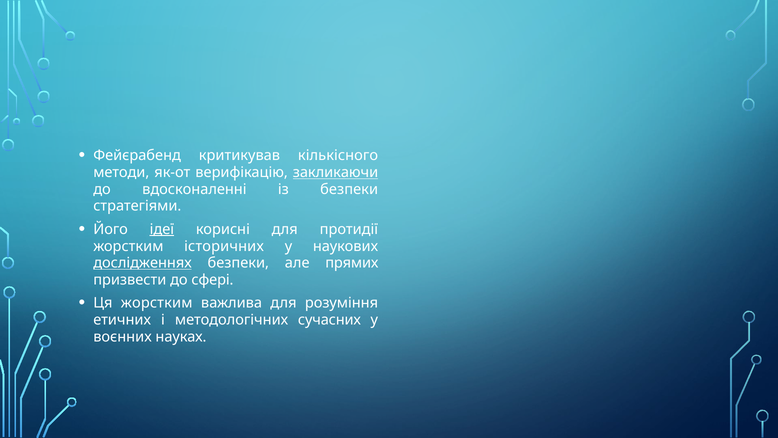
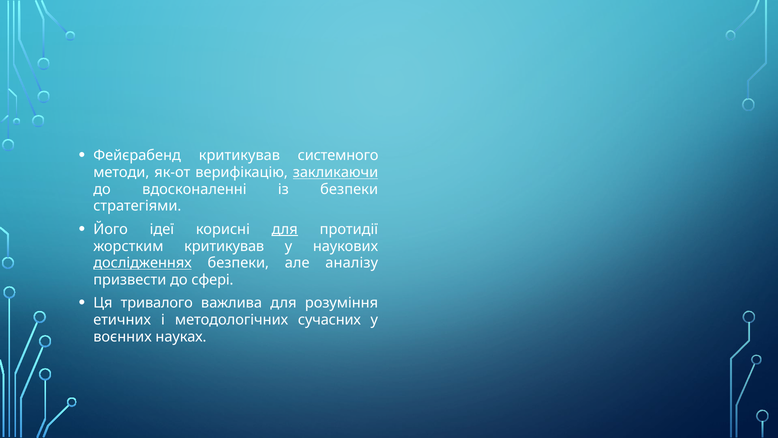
кількісного: кількісного -> системного (338, 156)
ідеї underline: present -> none (162, 229)
для underline: none -> present (285, 229)
жорстким історичних: історичних -> критикував (224, 246)
прямих: прямих -> аналізу (352, 263)
Ця жорстким: жорстким -> тривалого (157, 303)
